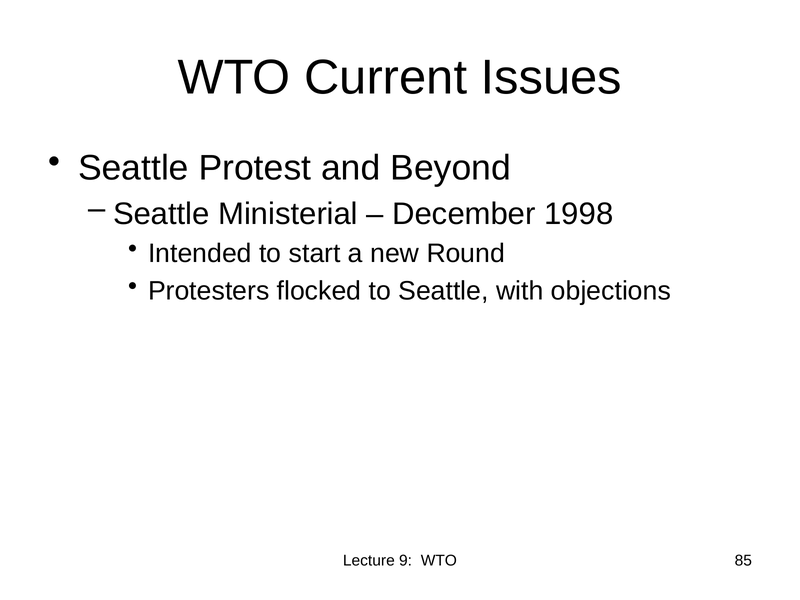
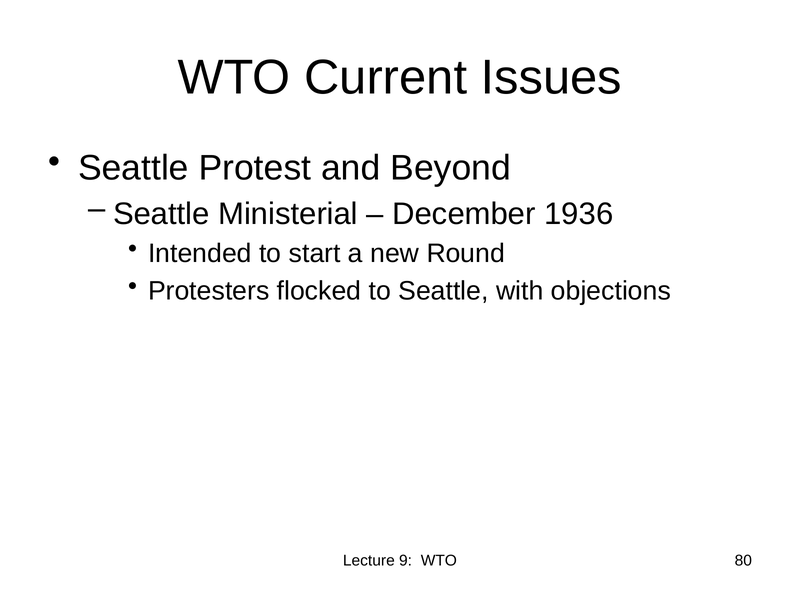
1998: 1998 -> 1936 (579, 214)
85: 85 -> 80 (743, 561)
